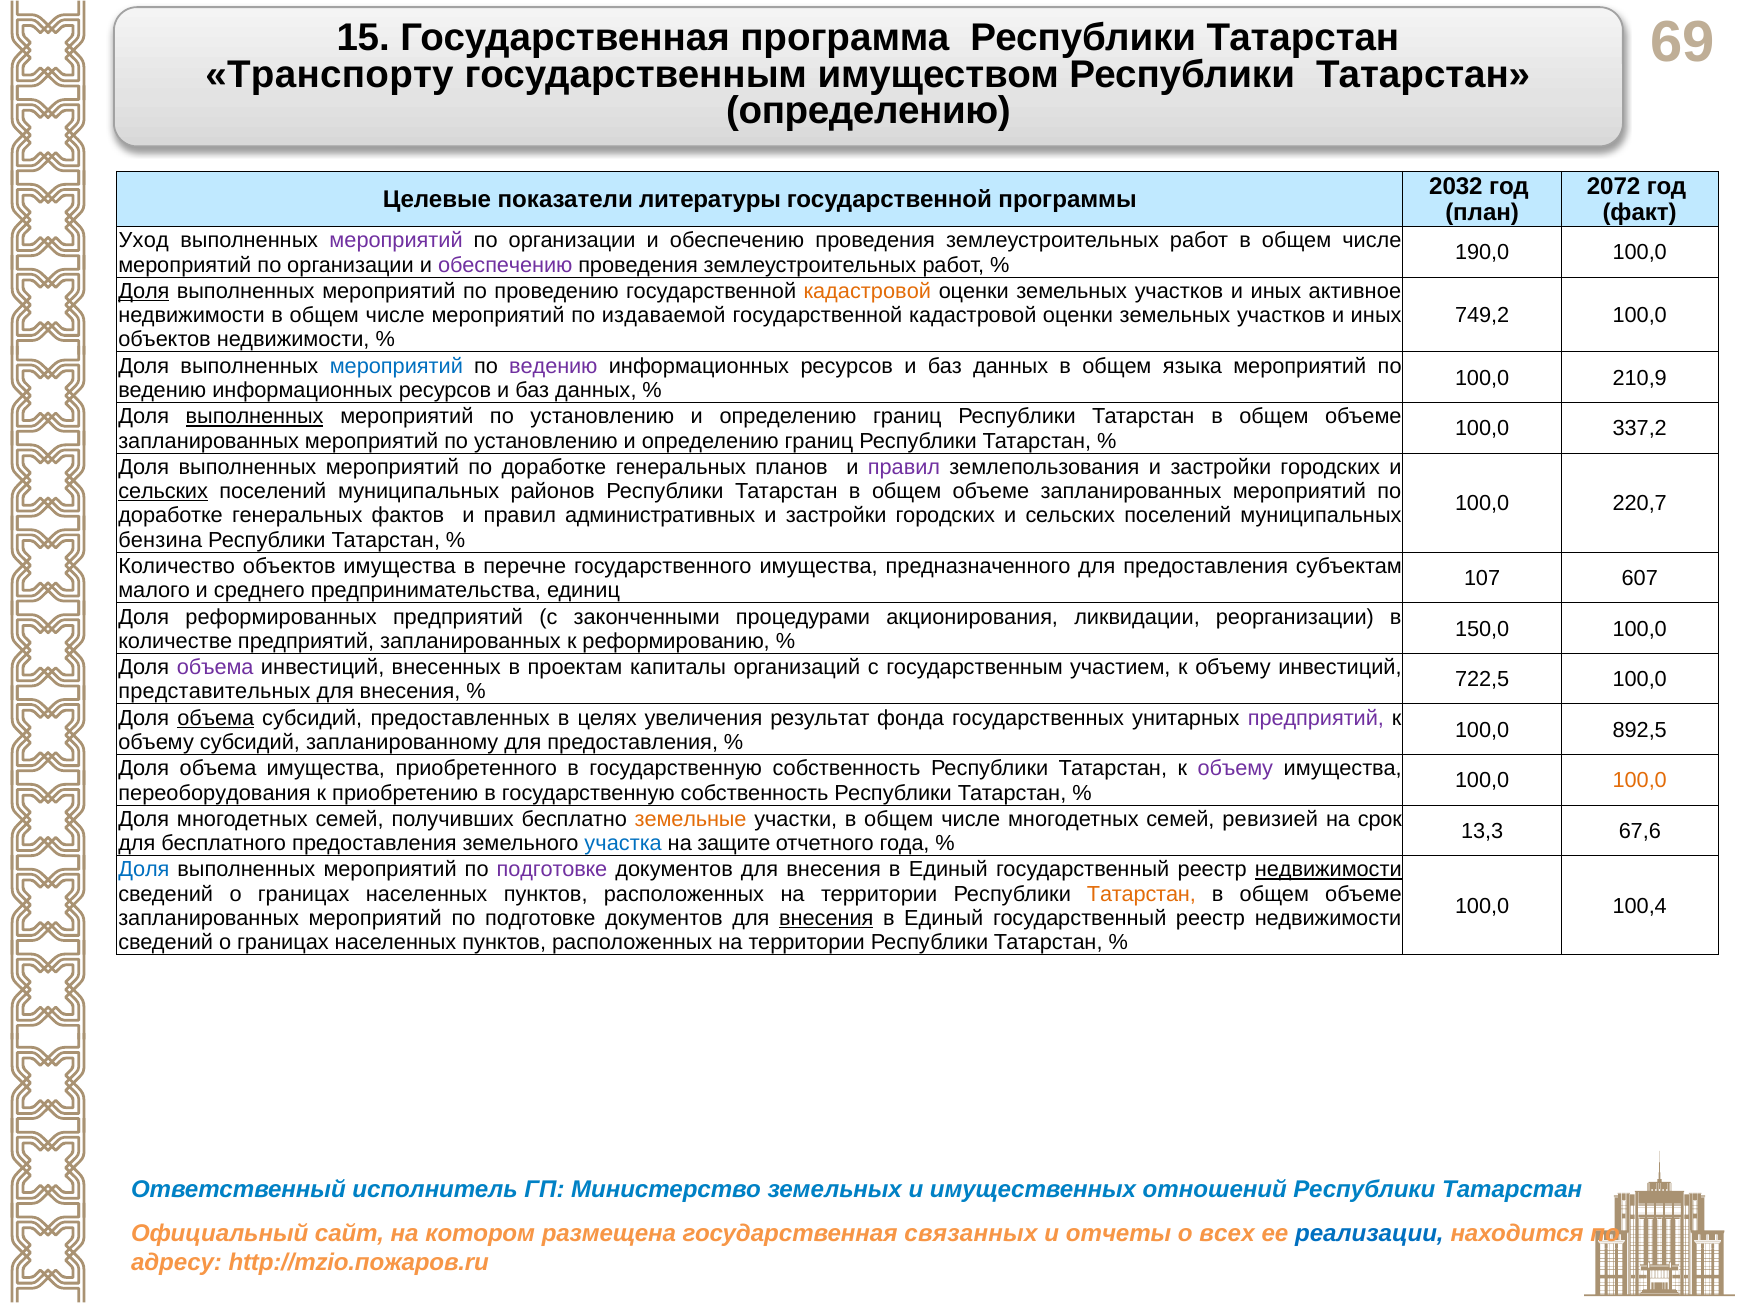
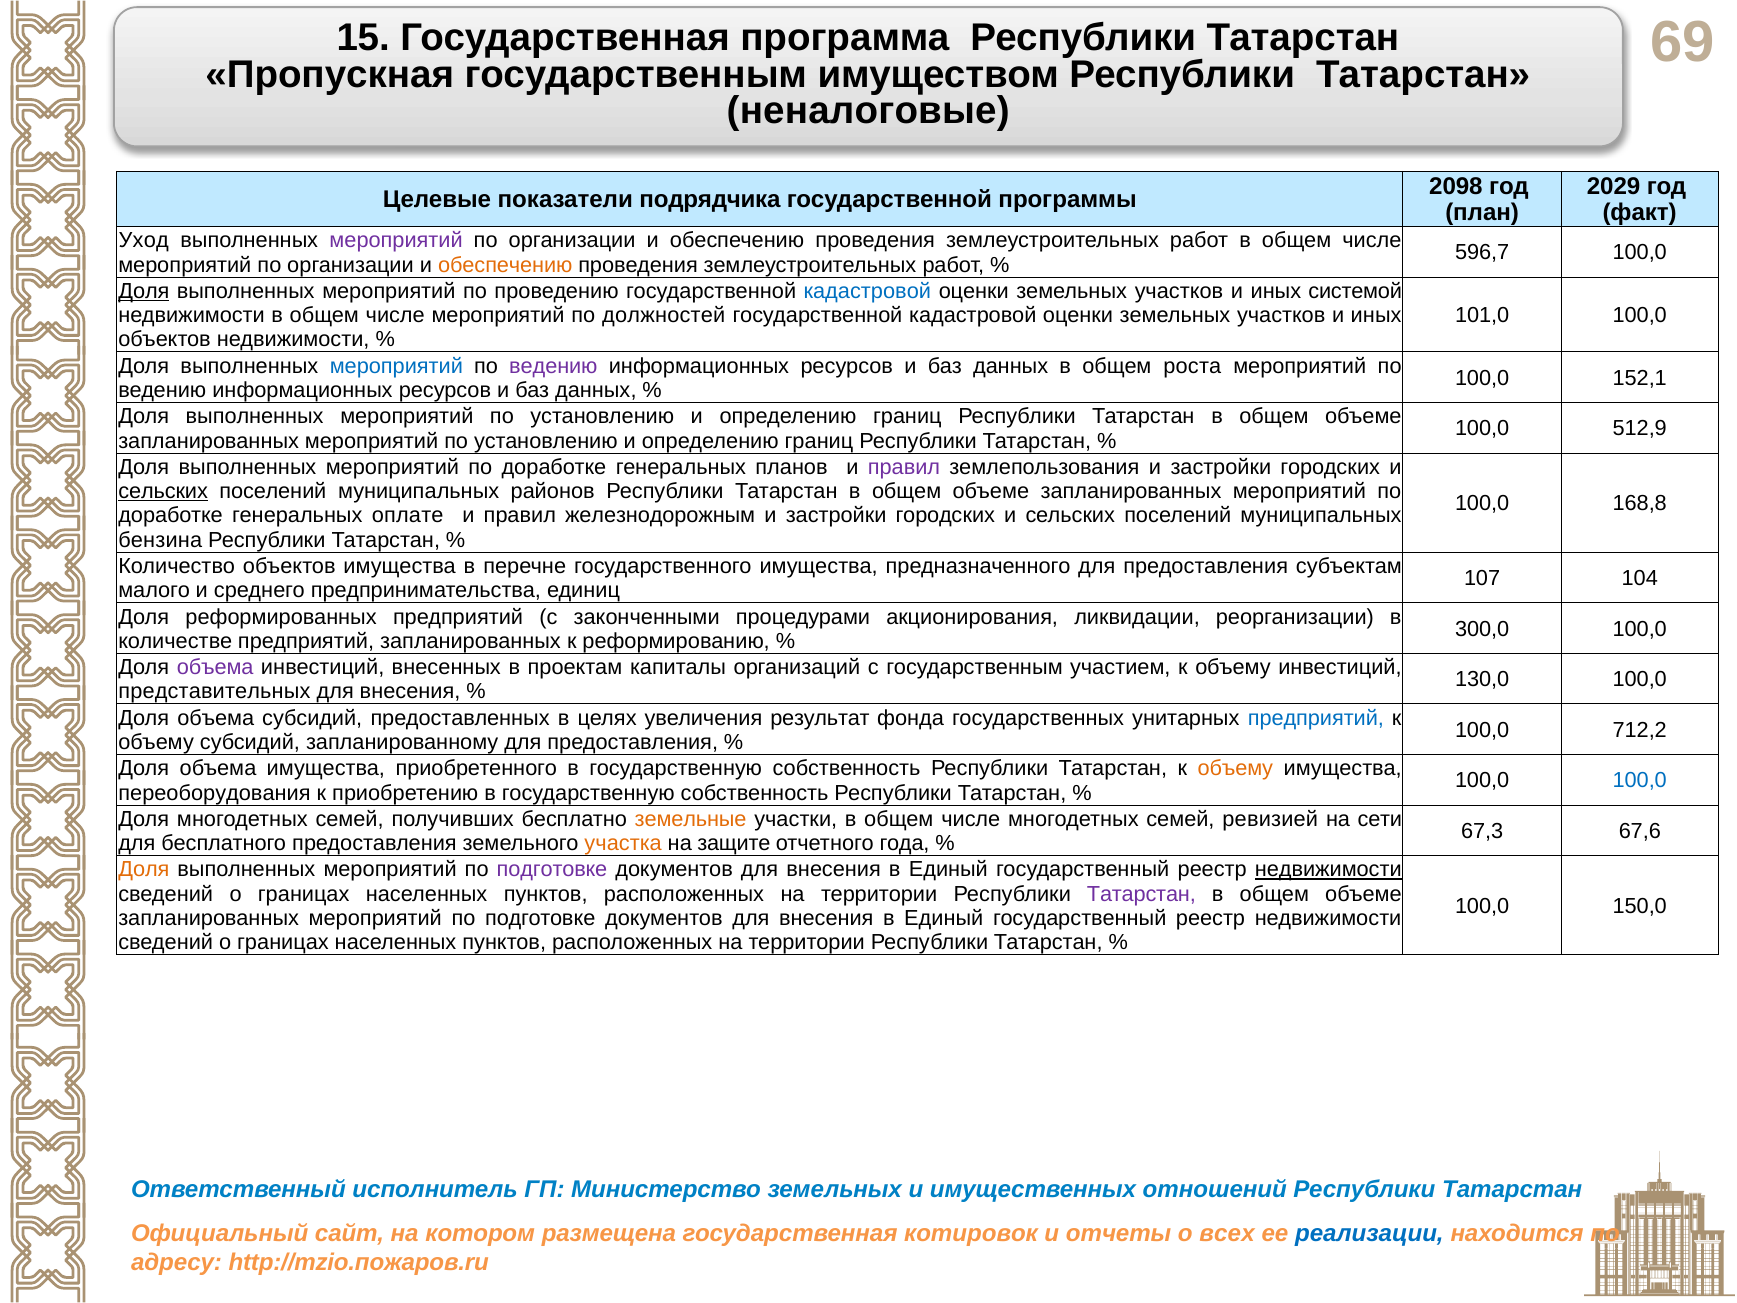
Транспорту: Транспорту -> Пропускная (330, 74)
определению: определению -> неналоговые (868, 111)
2032: 2032 -> 2098 (1456, 186)
2072: 2072 -> 2029 (1614, 186)
литературы: литературы -> подрядчика (710, 200)
190,0: 190,0 -> 596,7 (1482, 253)
обеспечению colour: purple -> orange (505, 265)
кадастровой colour: orange -> blue (867, 291)
активное: активное -> системой (1355, 291)
издаваемой: издаваемой -> должностей (664, 315)
749,2: 749,2 -> 101,0 (1482, 315)
языка: языка -> роста (1192, 366)
210,9: 210,9 -> 152,1 (1640, 378)
выполненных underline: present -> none (255, 416)
337,2: 337,2 -> 512,9 (1640, 429)
220,7: 220,7 -> 168,8 (1640, 504)
фактов: фактов -> оплате (408, 516)
административных: административных -> железнодорожным (660, 516)
607: 607 -> 104 (1640, 578)
150,0: 150,0 -> 300,0 (1482, 629)
722,5: 722,5 -> 130,0 (1482, 679)
объема underline: present -> none (216, 718)
предприятий colour: purple -> blue (1316, 718)
892,5: 892,5 -> 712,2 (1640, 730)
объему colour: purple -> orange (1235, 768)
100,0 colour: orange -> blue (1640, 781)
срок: срок -> сети (1380, 819)
13,3: 13,3 -> 67,3 (1482, 831)
участка colour: blue -> orange (623, 843)
Доля colour: blue -> orange (144, 869)
Татарстан colour: orange -> purple (1141, 894)
100,4: 100,4 -> 150,0 (1640, 906)
внесения underline: present -> none (826, 918)
связанных: связанных -> котировок (971, 1233)
